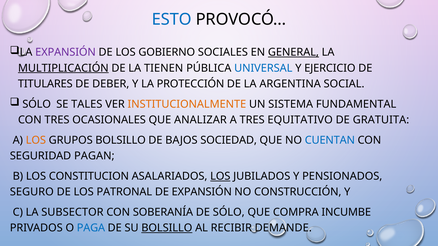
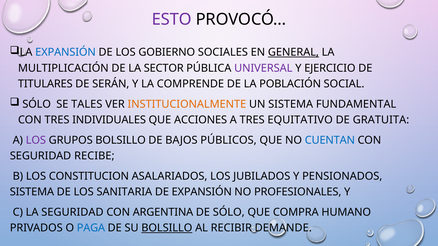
ESTO colour: blue -> purple (172, 19)
EXPANSIÓN colour: purple -> blue (66, 52)
MULTIPLICACIÓN underline: present -> none (63, 68)
TIENEN: TIENEN -> SECTOR (164, 68)
UNIVERSAL colour: blue -> purple (263, 68)
DEBER: DEBER -> SERÁN (111, 84)
PROTECCIÓN: PROTECCIÓN -> COMPRENDE (190, 84)
ARGENTINA: ARGENTINA -> POBLACIÓN (290, 84)
OCASIONALES: OCASIONALES -> INDIVIDUALES (109, 120)
ANALIZAR: ANALIZAR -> ACCIONES (201, 120)
LOS colour: orange -> purple (36, 140)
SOCIEDAD: SOCIEDAD -> PÚBLICOS (229, 140)
PAGAN: PAGAN -> RECIBE (94, 156)
LOS underline: present -> none (220, 176)
SEGURO: SEGURO -> SISTEMA (32, 192)
PATRONAL: PATRONAL -> SANITARIA (124, 192)
CONSTRUCCIÓN: CONSTRUCCIÓN -> PROFESIONALES (298, 192)
LA SUBSECTOR: SUBSECTOR -> SEGURIDAD (72, 213)
SOBERANÍA: SOBERANÍA -> ARGENTINA (163, 213)
INCUMBE: INCUMBE -> HUMANO (346, 213)
